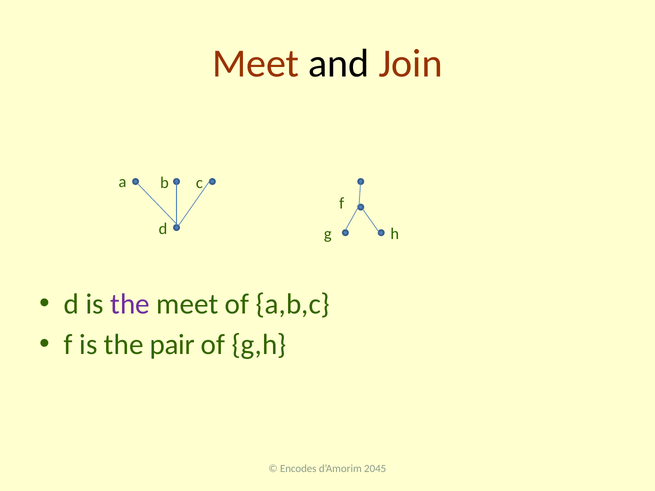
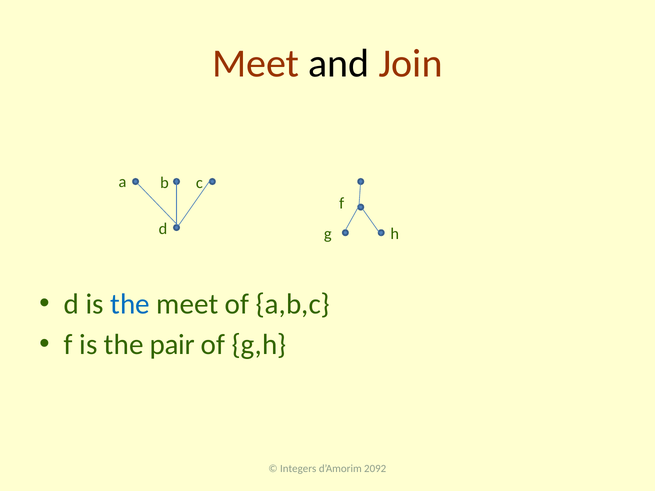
the colour: purple -> blue (130, 304)
Encodes: Encodes -> Integers (298, 469)
2045: 2045 -> 2092 (375, 469)
